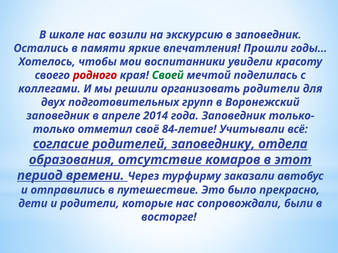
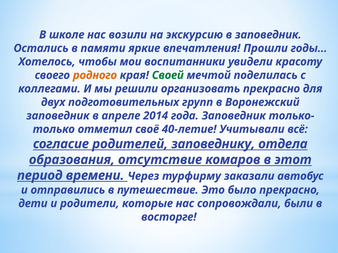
родного colour: red -> orange (95, 75)
организовать родители: родители -> прекрасно (272, 89)
84-летие: 84-летие -> 40-летие (189, 129)
